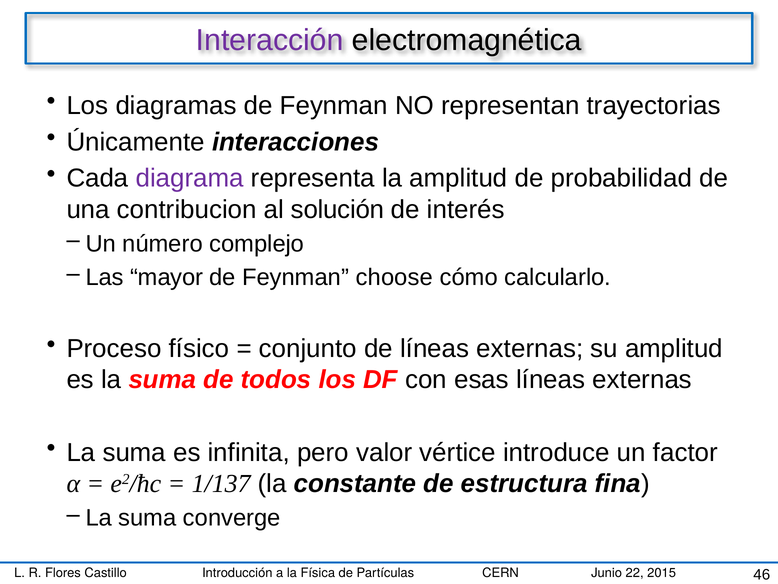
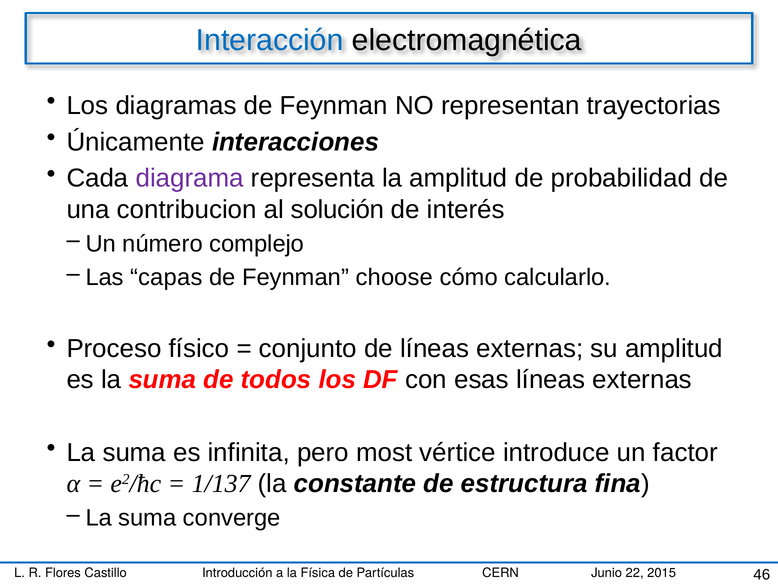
Interacción colour: purple -> blue (270, 40)
mayor: mayor -> capas (166, 277)
valor: valor -> most (384, 452)
